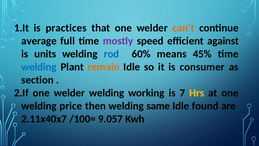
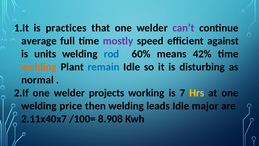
can’t colour: orange -> purple (183, 28)
45%: 45% -> 42% (202, 54)
welding colour: blue -> orange (39, 67)
remain colour: orange -> blue (104, 67)
consumer: consumer -> disturbing (202, 67)
section: section -> normal (37, 80)
welder welding: welding -> projects (107, 93)
same: same -> leads (158, 106)
found: found -> major (205, 106)
9.057: 9.057 -> 8.908 (110, 119)
